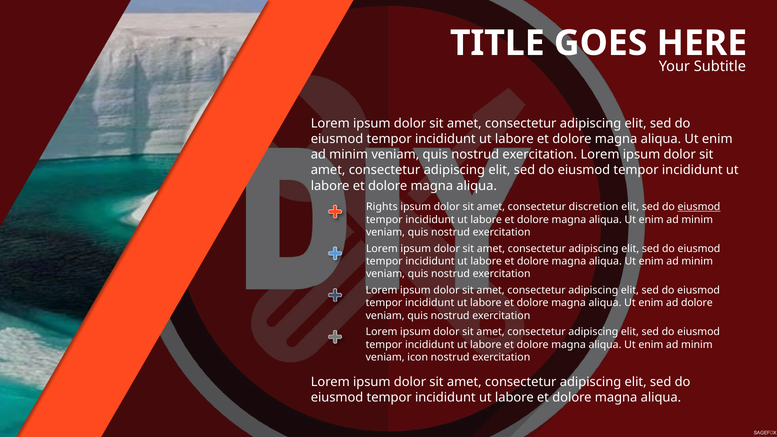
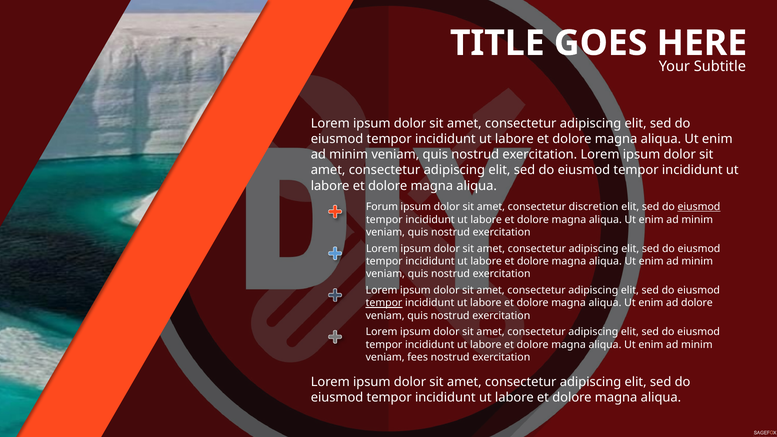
Rights: Rights -> Forum (382, 207)
tempor underline: none -> present (384, 303)
icon: icon -> fees (418, 357)
